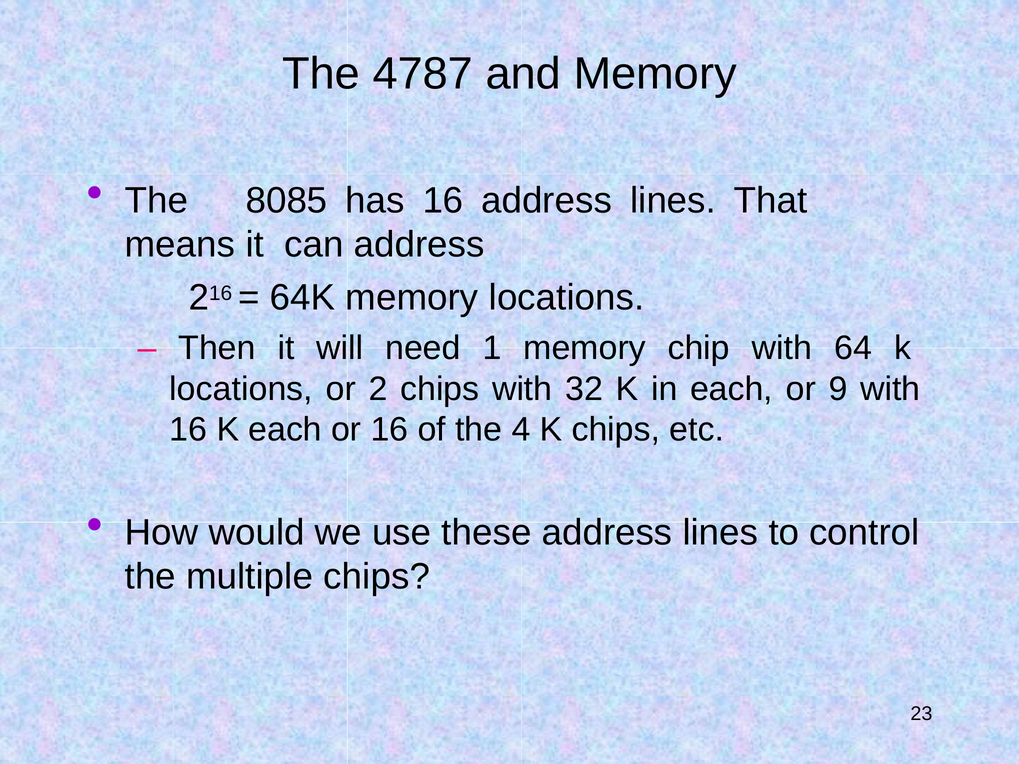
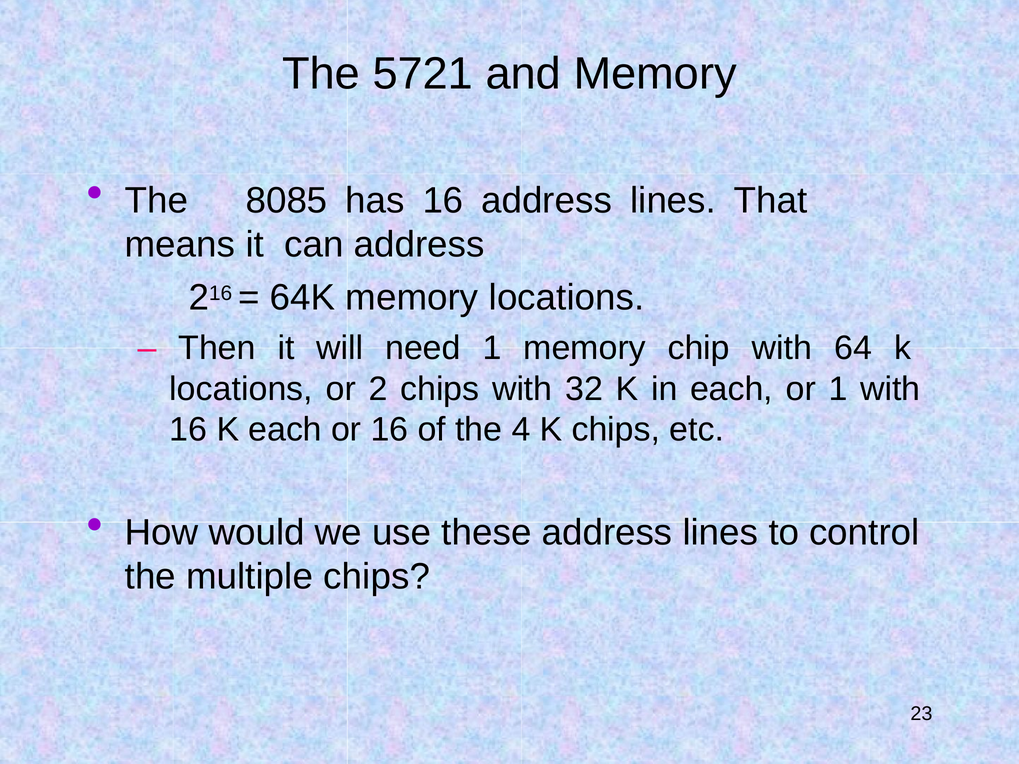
4787: 4787 -> 5721 (423, 74)
or 9: 9 -> 1 (838, 389)
